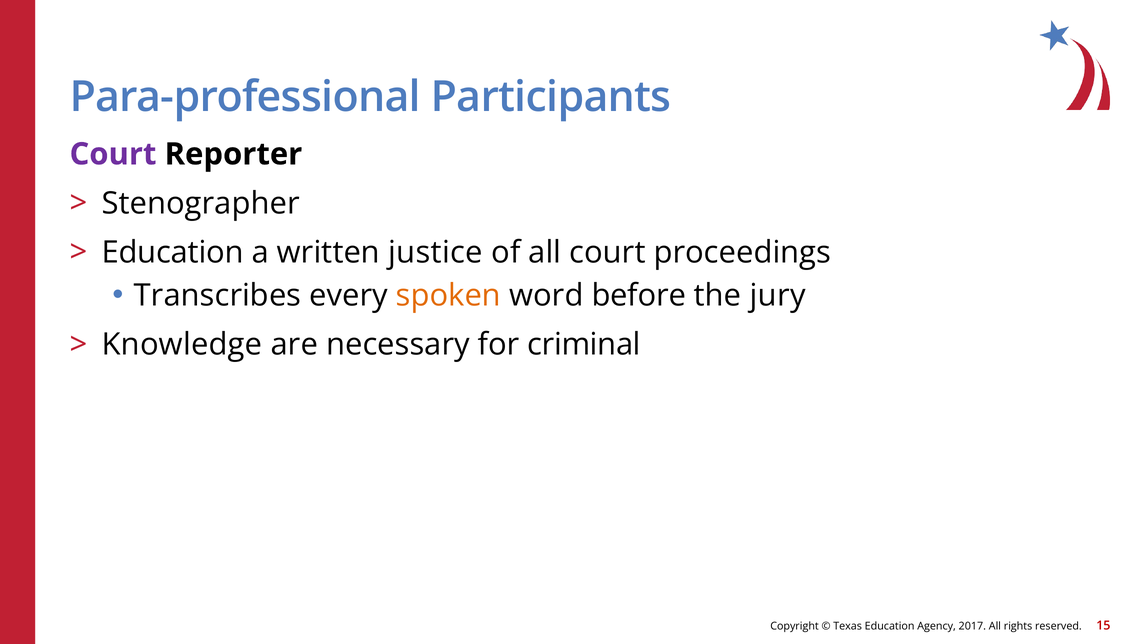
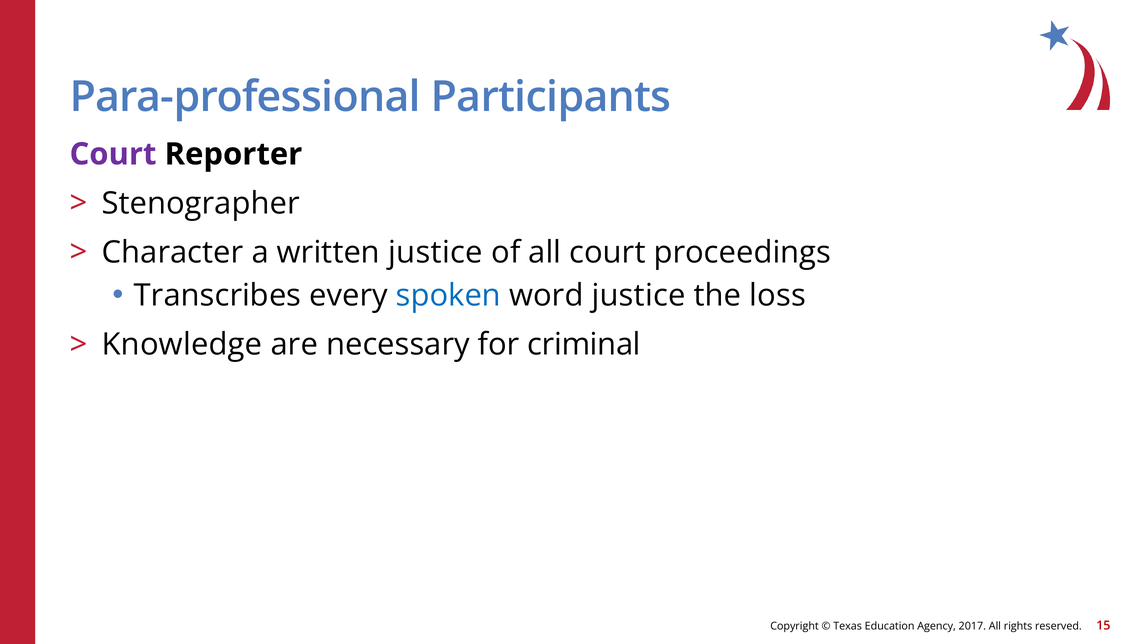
Education: Education -> Character (173, 252)
spoken colour: orange -> blue (448, 296)
word before: before -> justice (639, 296)
jury: jury -> loss (778, 296)
